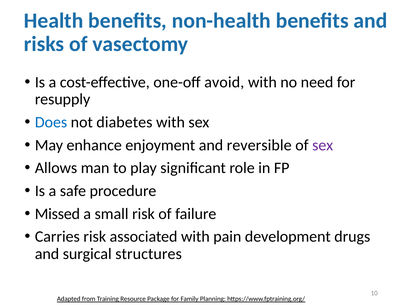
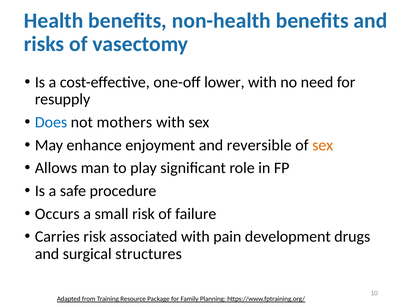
avoid: avoid -> lower (224, 82)
diabetes: diabetes -> mothers (124, 122)
sex colour: purple -> orange (323, 145)
Missed: Missed -> Occurs (57, 214)
